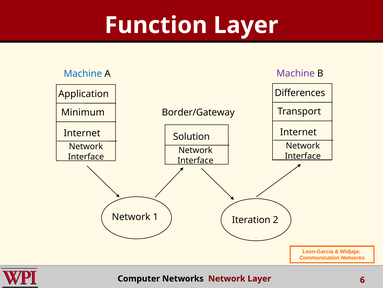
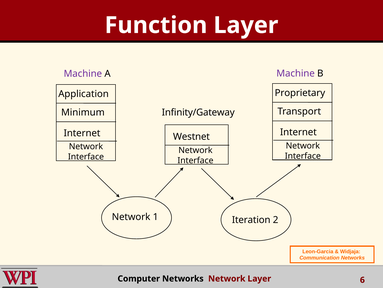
Machine colour: blue -> purple (83, 73)
Differences: Differences -> Proprietary (300, 93)
Border/Gateway: Border/Gateway -> Infinity/Gateway (198, 112)
Solution: Solution -> Westnet (191, 136)
